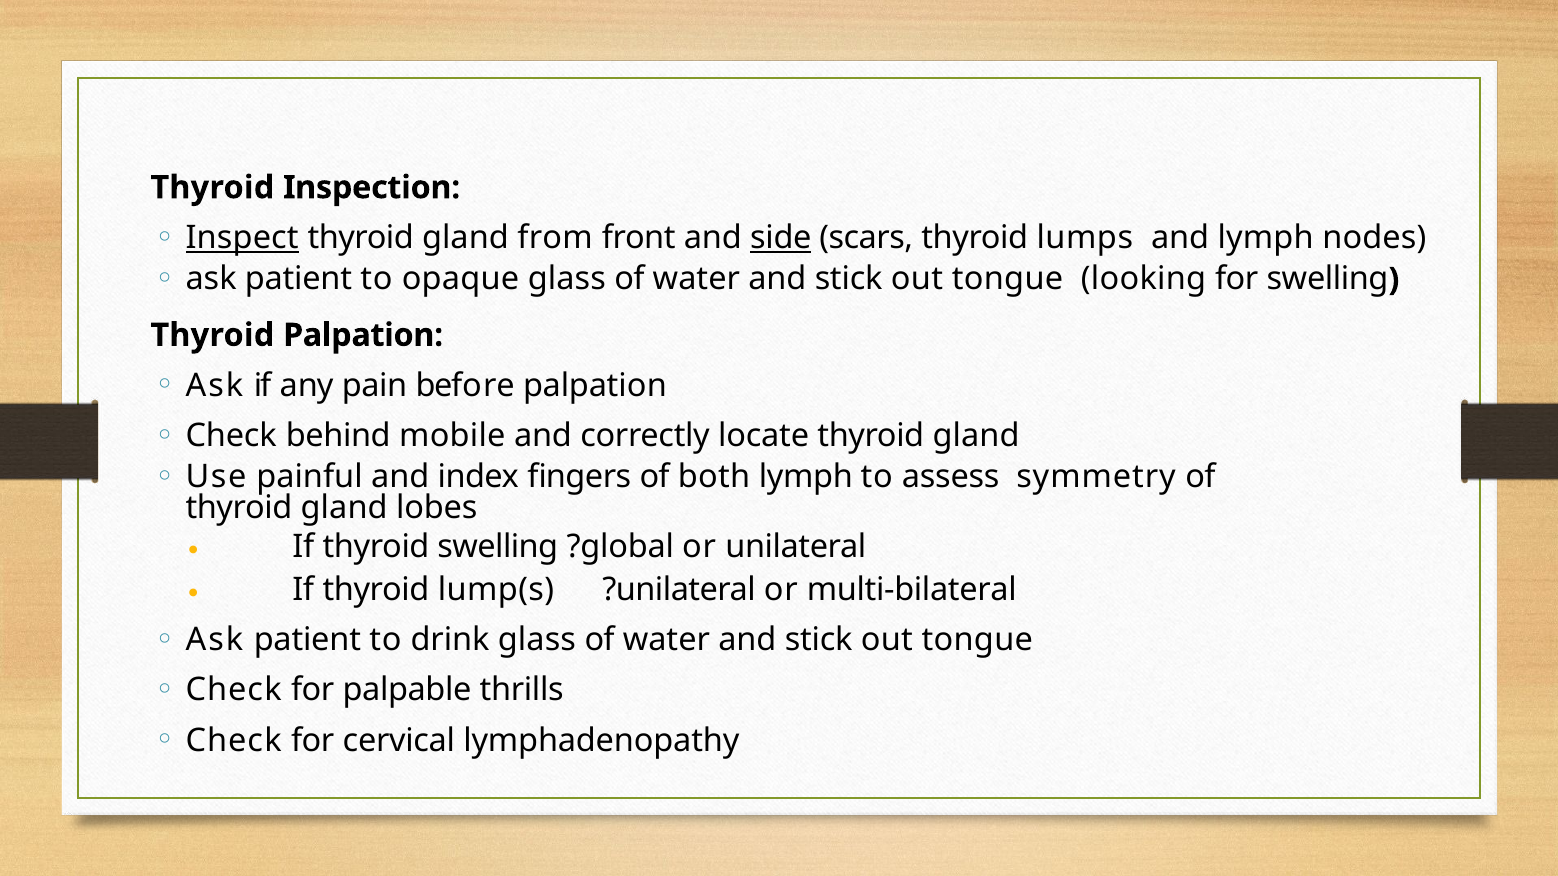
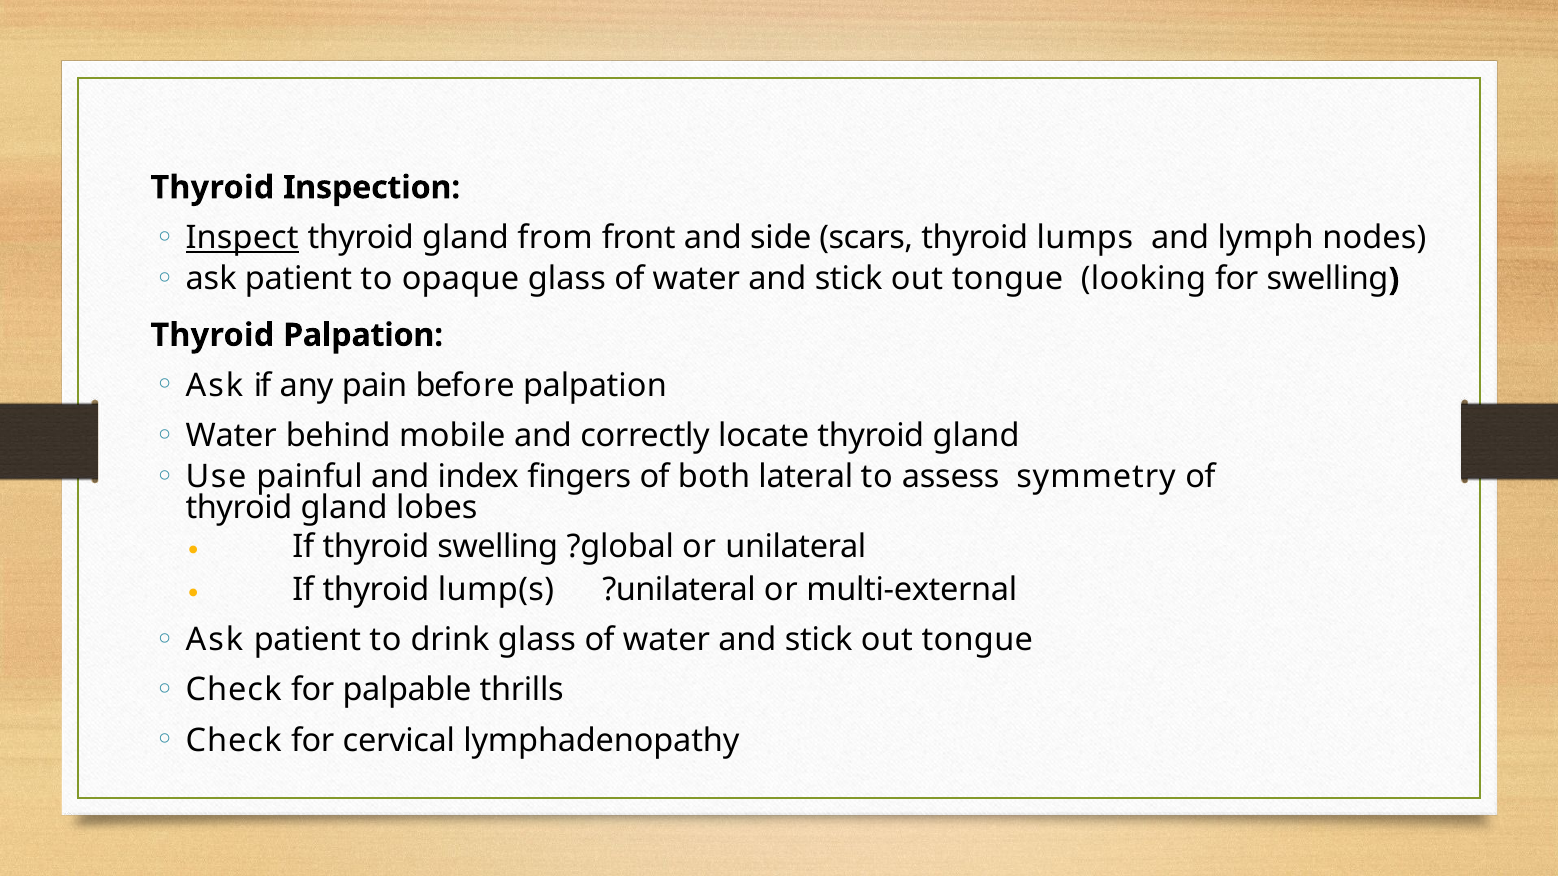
side underline: present -> none (781, 238)
Check: Check -> Water (231, 436)
both lymph: lymph -> lateral (806, 477)
multi-bilateral: multi-bilateral -> multi-external (912, 590)
